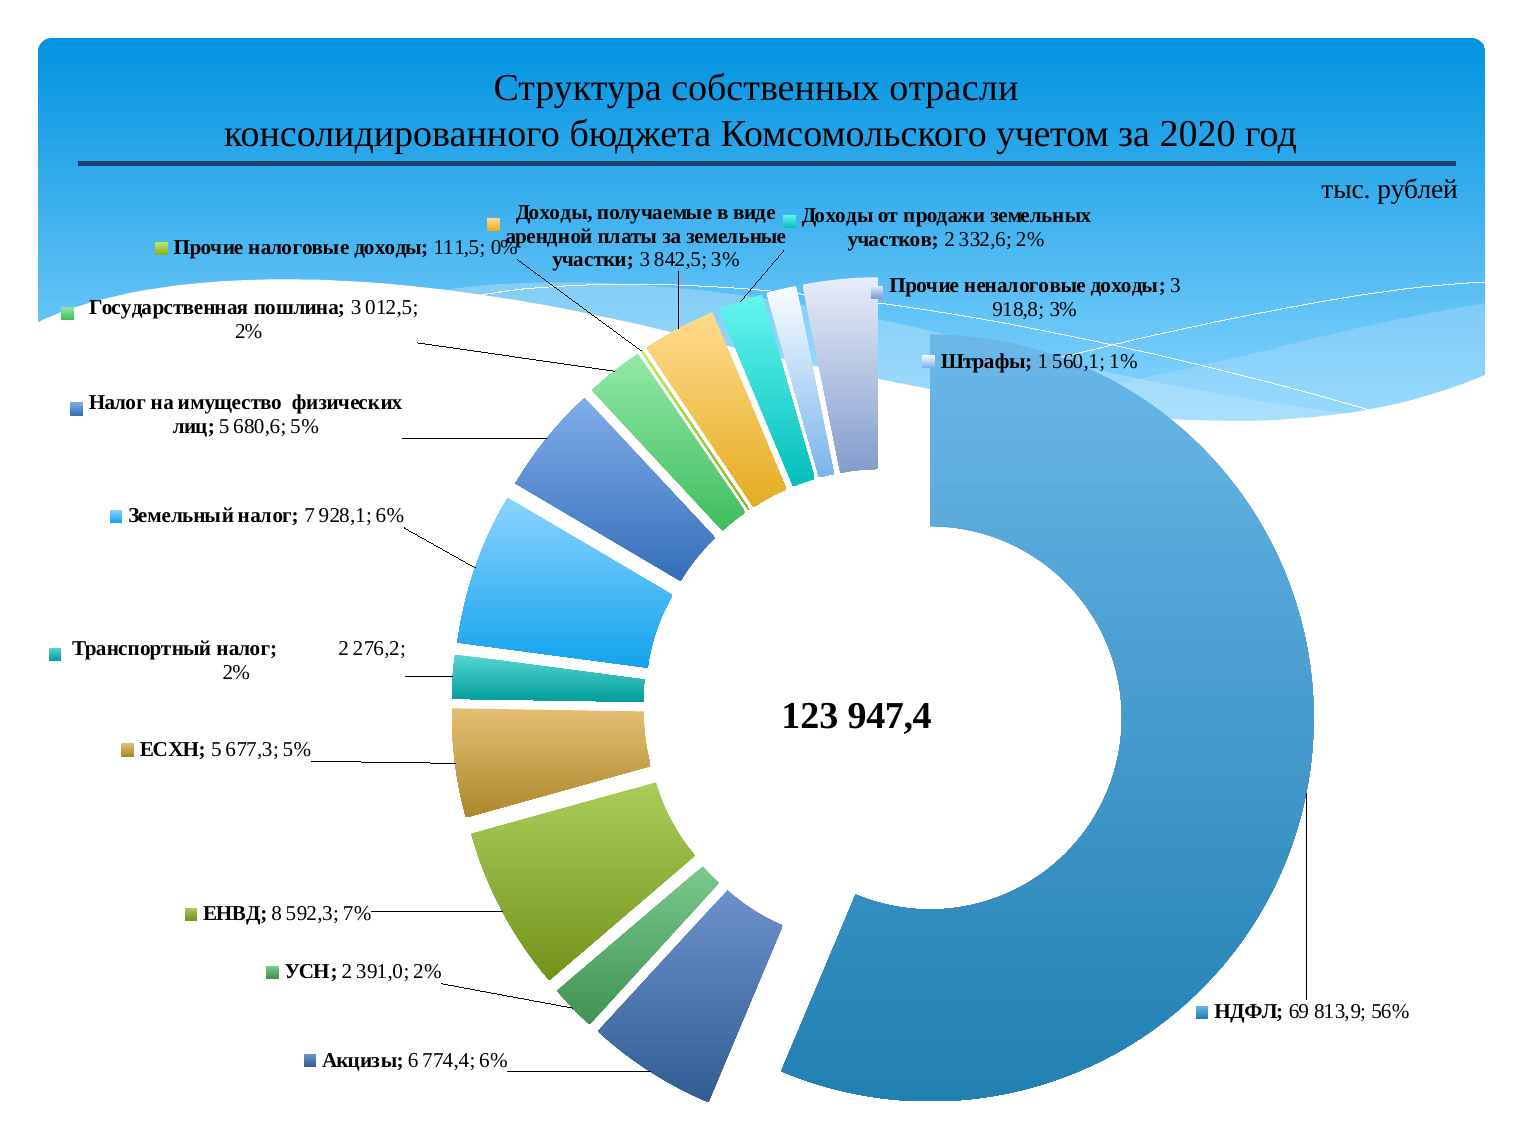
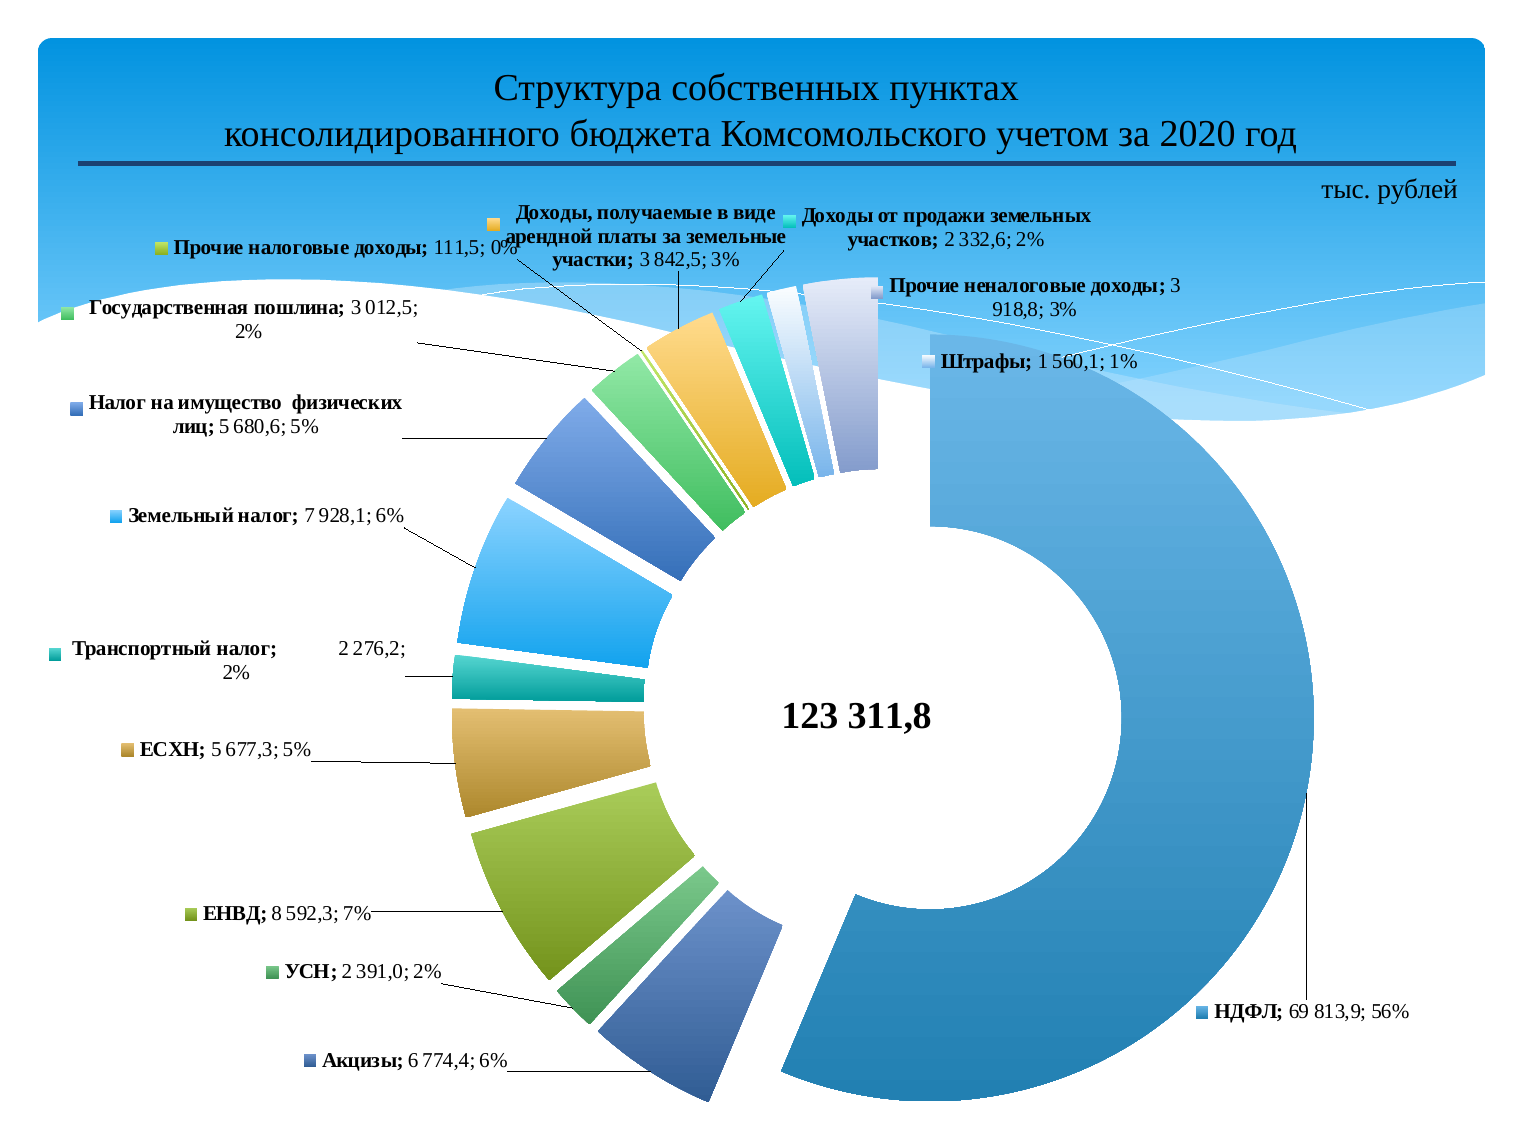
отрасли: отрасли -> пунктах (954, 88)
947,4: 947,4 -> 311,8 (890, 716)
